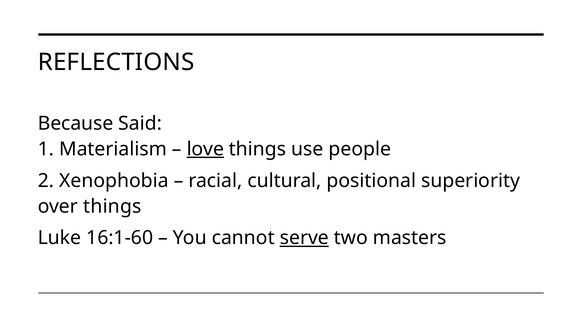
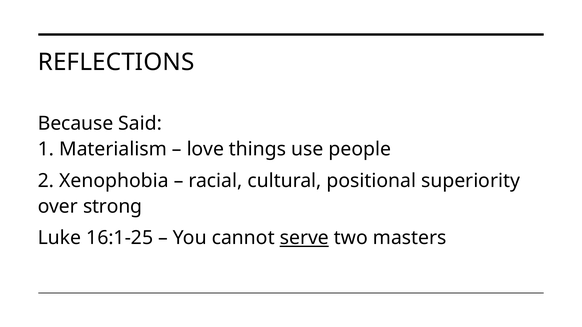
love underline: present -> none (205, 149)
over things: things -> strong (113, 207)
16:1-60: 16:1-60 -> 16:1-25 (120, 238)
